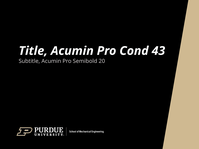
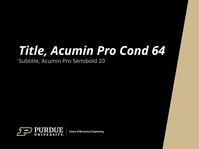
43: 43 -> 64 (158, 51)
